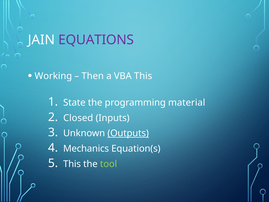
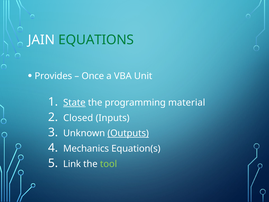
EQUATIONS colour: purple -> green (96, 40)
Working: Working -> Provides (53, 76)
Then: Then -> Once (93, 76)
VBA This: This -> Unit (143, 76)
State underline: none -> present (74, 103)
This: This -> Link (72, 164)
